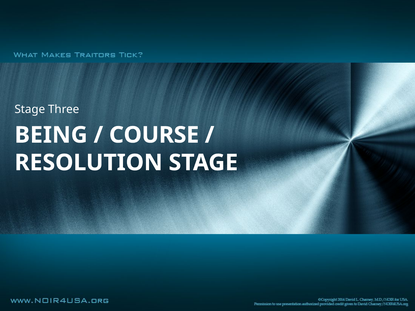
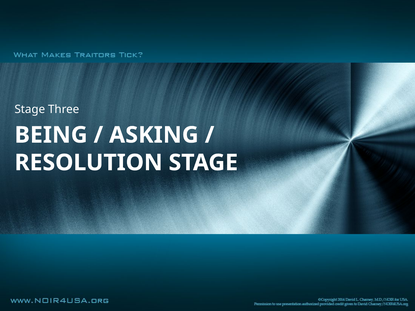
COURSE: COURSE -> ASKING (154, 135)
